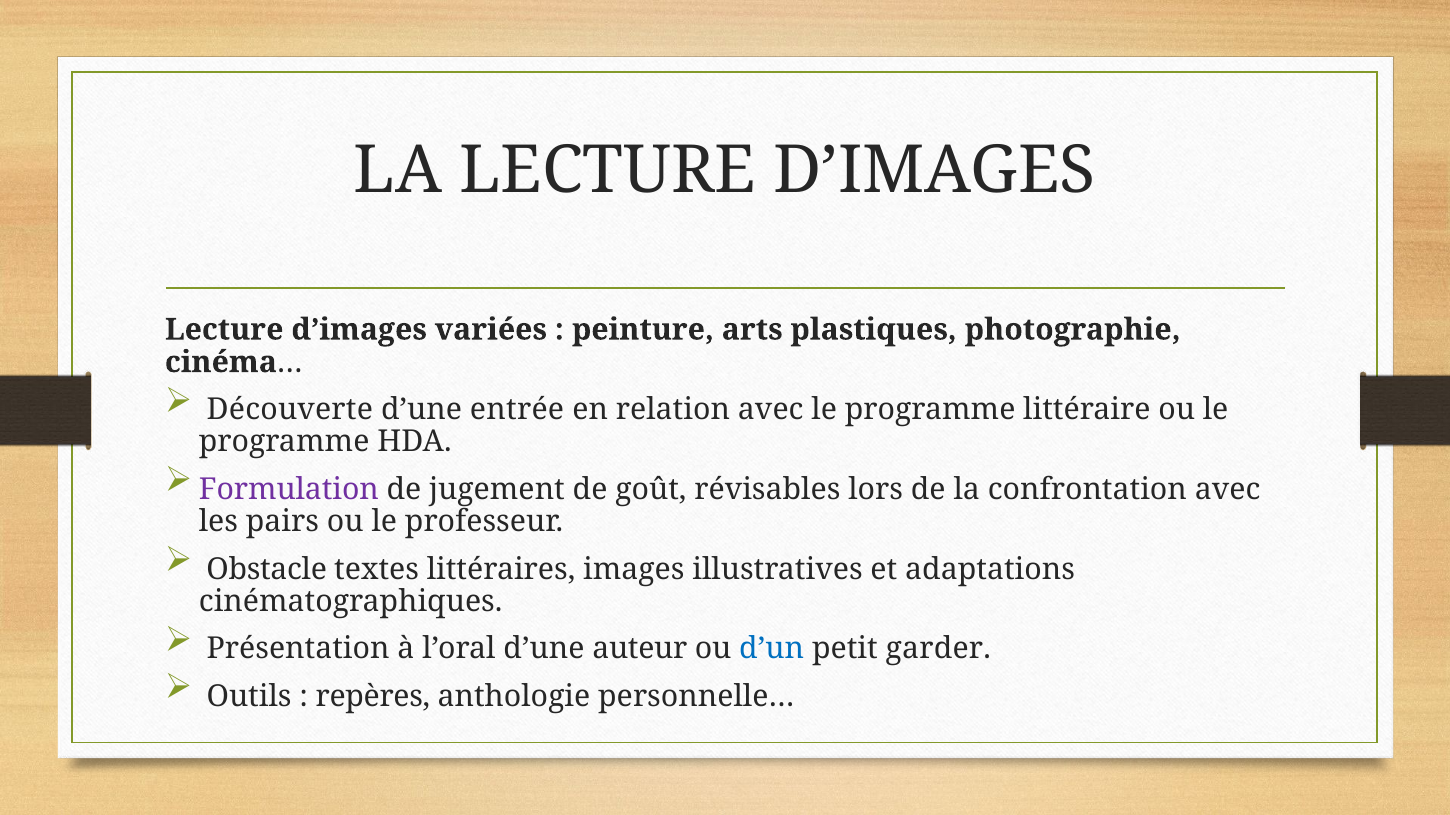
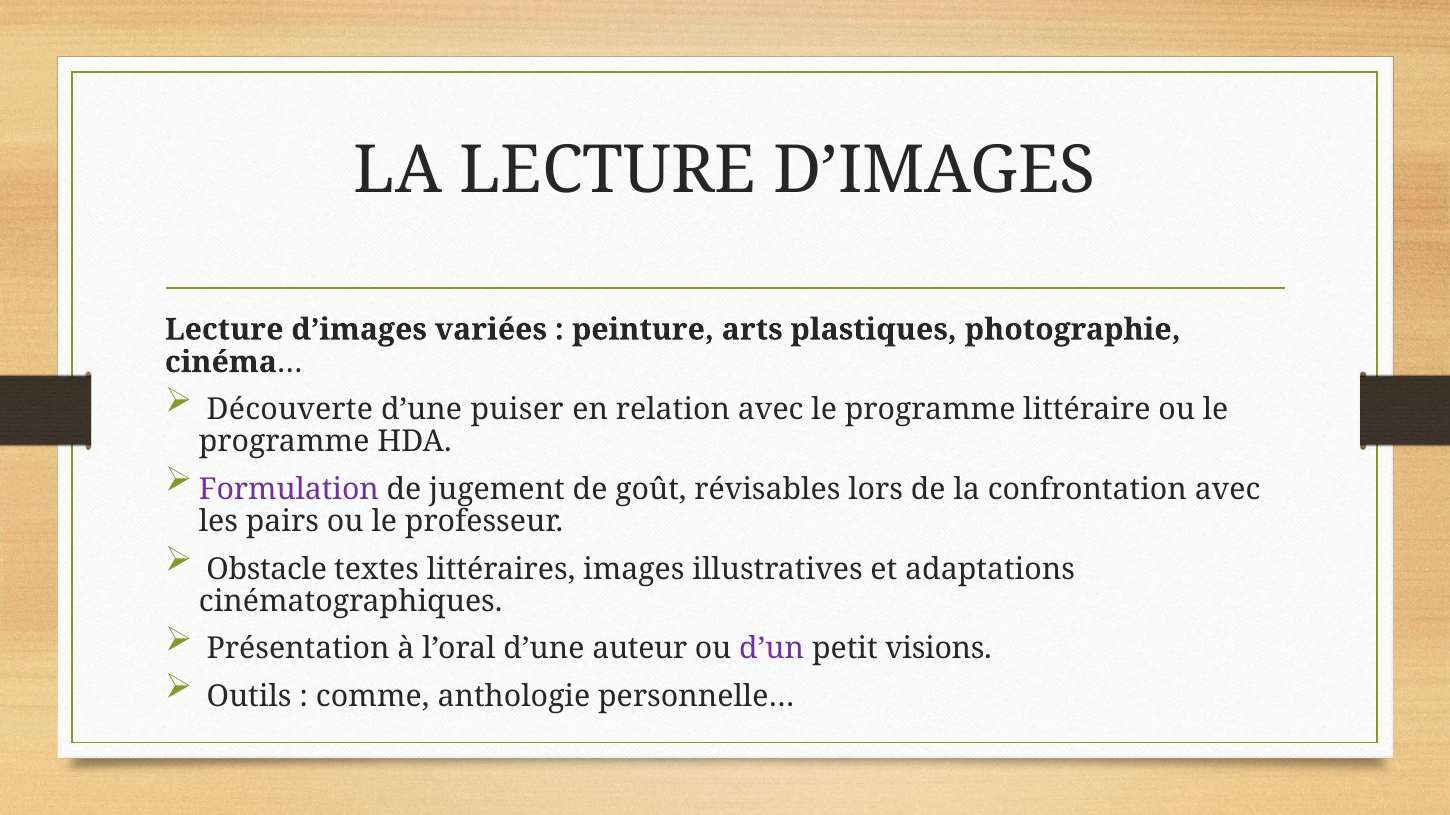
entrée: entrée -> puiser (517, 410)
d’un colour: blue -> purple (772, 649)
garder: garder -> visions (939, 649)
repères: repères -> comme (373, 697)
